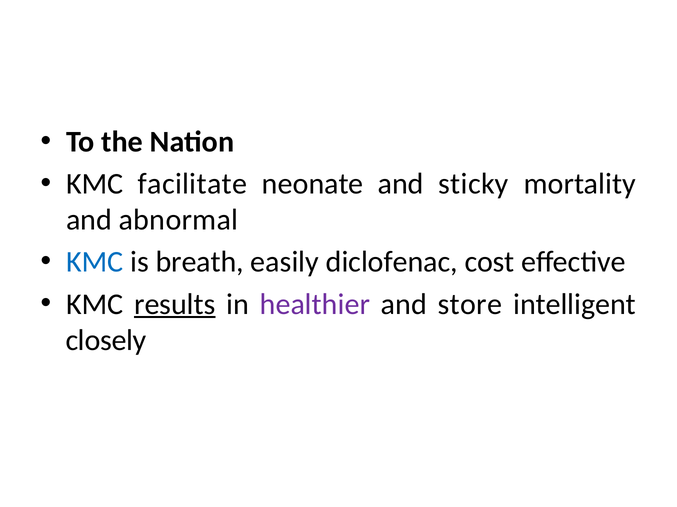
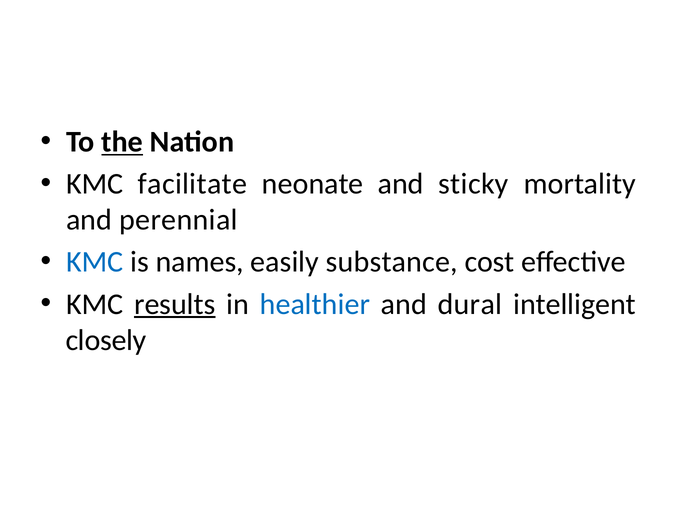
the underline: none -> present (122, 142)
abnormal: abnormal -> perennial (178, 220)
breath: breath -> names (200, 262)
diclofenac: diclofenac -> substance (392, 262)
healthier colour: purple -> blue (315, 305)
store: store -> dural (470, 305)
